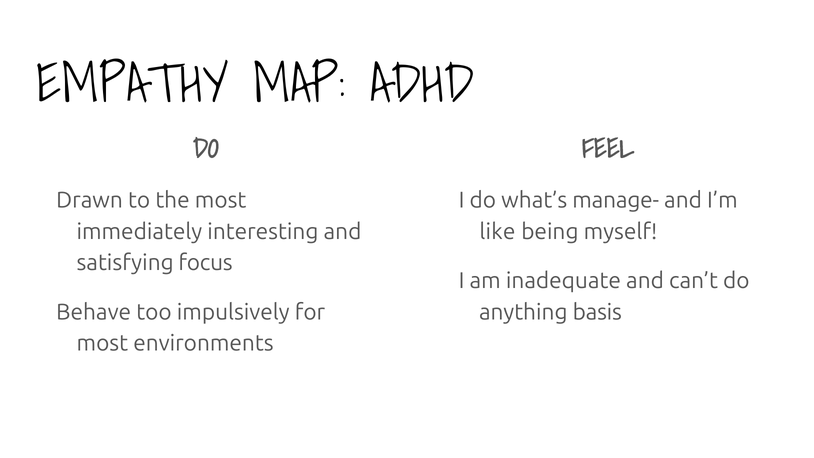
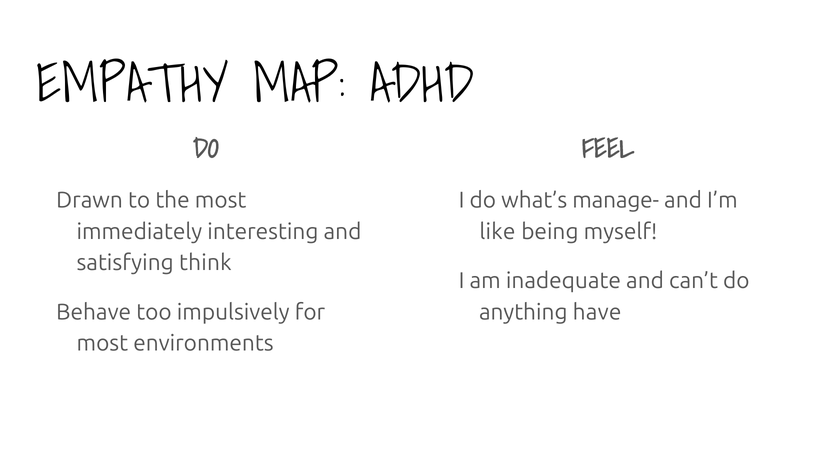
focus: focus -> think (205, 263)
basis: basis -> have (597, 312)
